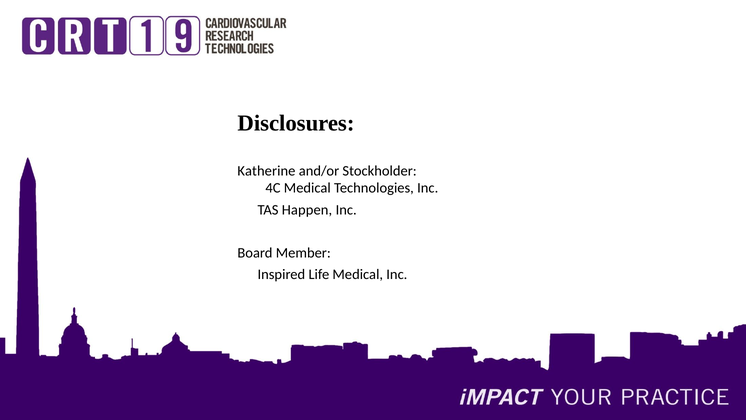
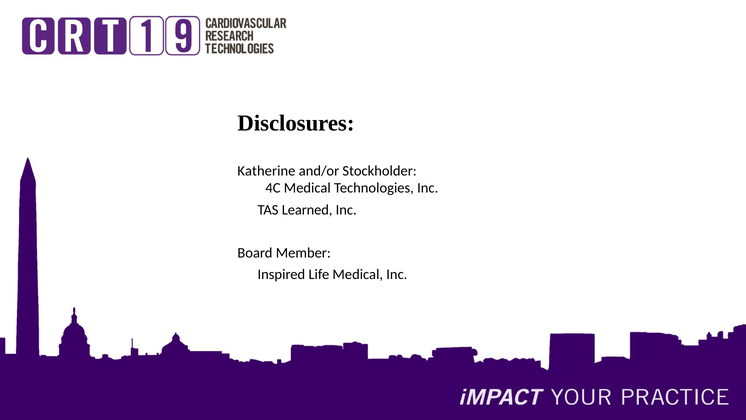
Happen: Happen -> Learned (307, 210)
